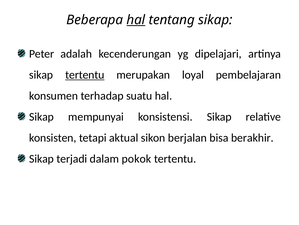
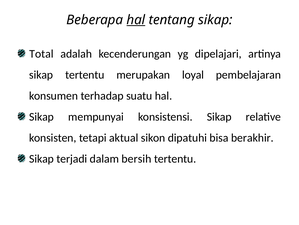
Peter: Peter -> Total (41, 54)
tertentu underline: present -> none (85, 75)
berjalan: berjalan -> dipatuhi (187, 137)
pokok: pokok -> bersih (136, 158)
